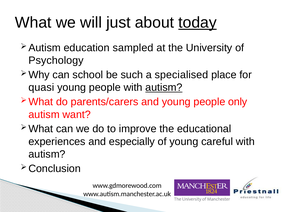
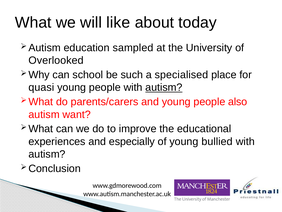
just: just -> like (118, 22)
today underline: present -> none (198, 22)
Psychology: Psychology -> Overlooked (56, 60)
only: only -> also (238, 102)
careful: careful -> bullied (217, 141)
